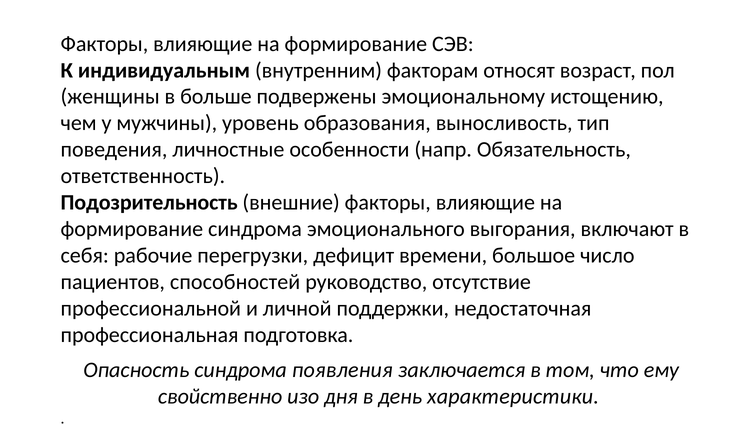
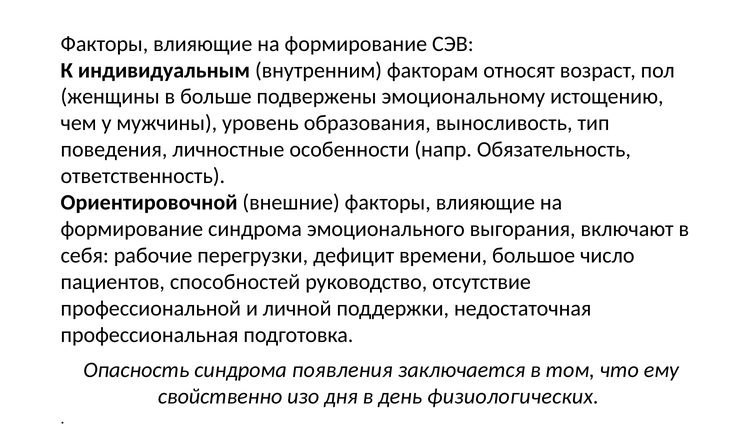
Подозрительность: Подозрительность -> Ориентировочной (149, 203)
характеристики: характеристики -> физиологических (513, 397)
